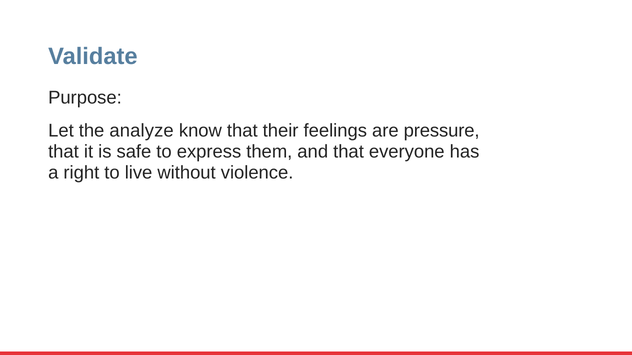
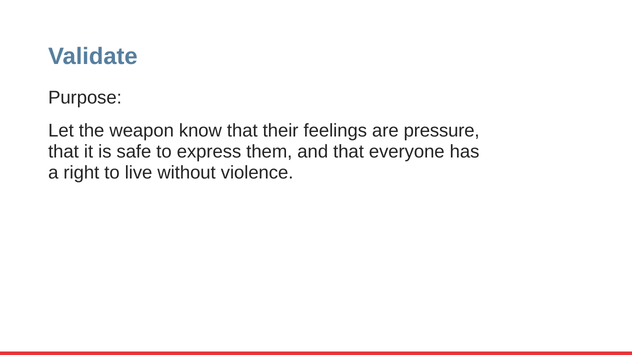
analyze: analyze -> weapon (142, 131)
